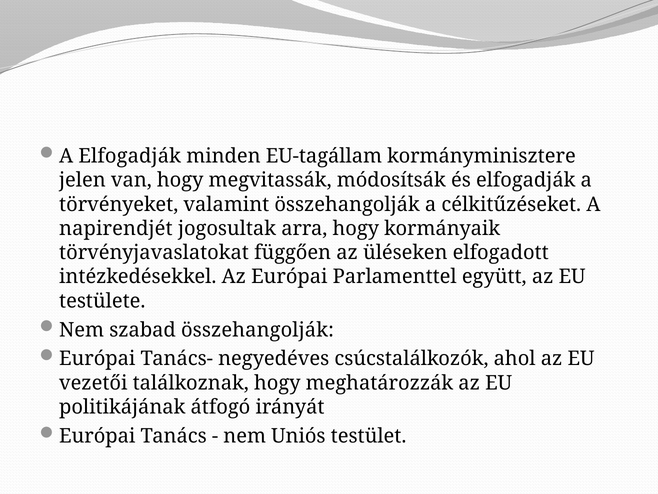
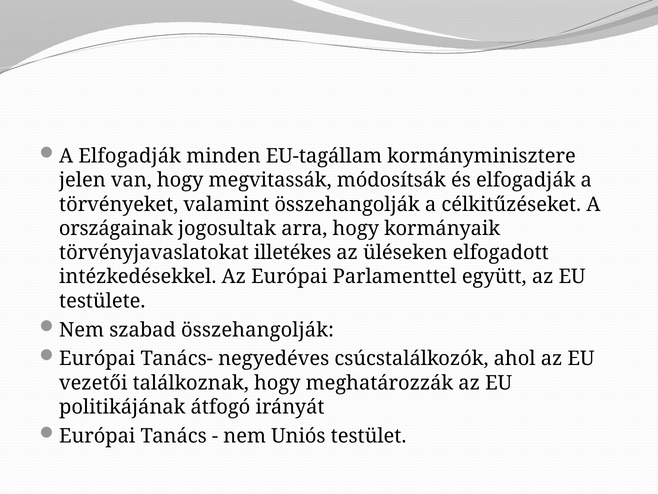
napirendjét: napirendjét -> országainak (116, 228)
függően: függően -> illetékes (293, 252)
